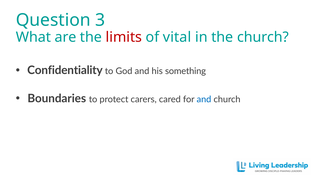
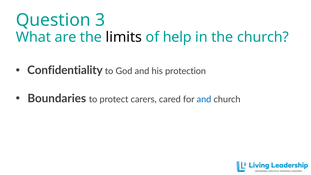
limits colour: red -> black (124, 37)
vital: vital -> help (177, 37)
something: something -> protection (186, 71)
